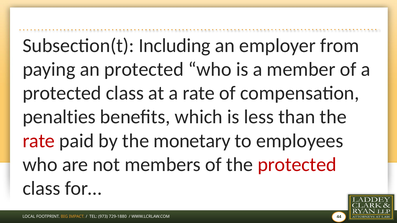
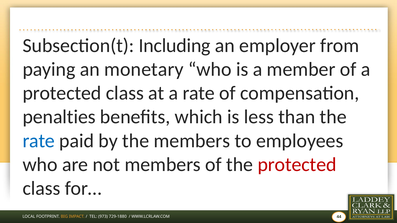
an protected: protected -> monetary (144, 69)
rate colour: red -> blue (39, 141)
the monetary: monetary -> members (192, 141)
